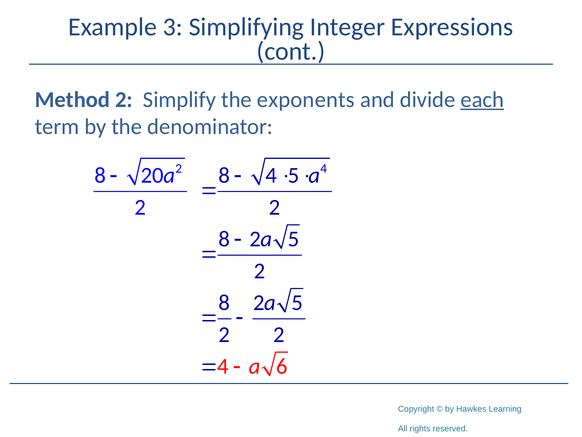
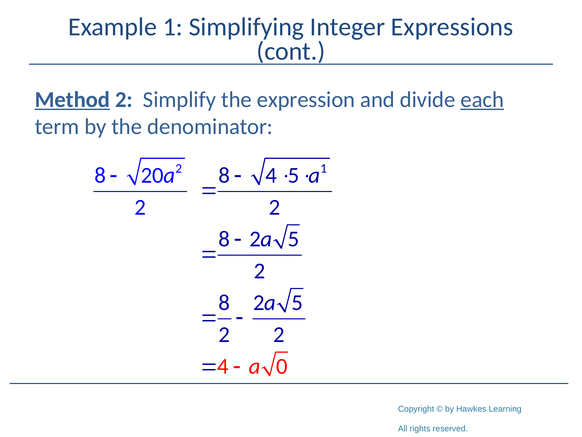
Example 3: 3 -> 1 (173, 27)
Method underline: none -> present (72, 100)
exponents: exponents -> expression (306, 100)
4: 4 -> 1 (324, 168)
6: 6 -> 0 (282, 366)
